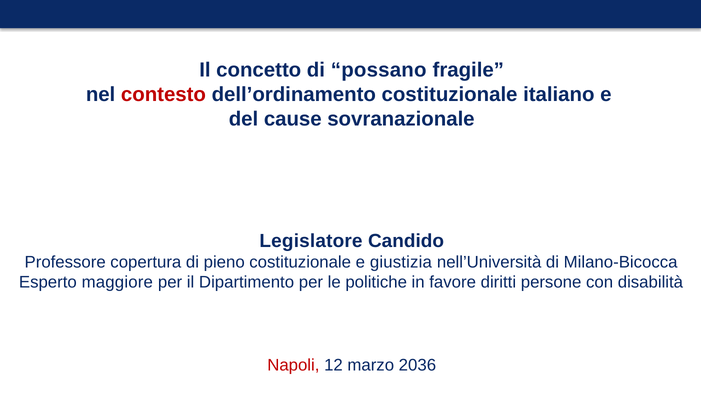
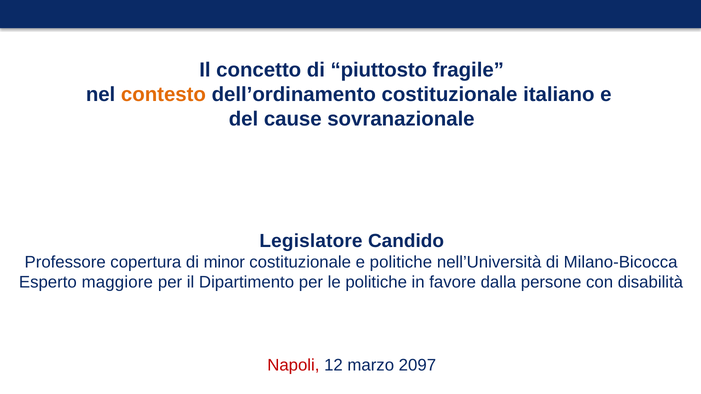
possano: possano -> piuttosto (379, 70)
contesto colour: red -> orange (163, 95)
pieno: pieno -> minor (224, 262)
e giustizia: giustizia -> politiche (401, 262)
diritti: diritti -> dalla (498, 282)
2036: 2036 -> 2097 (417, 366)
